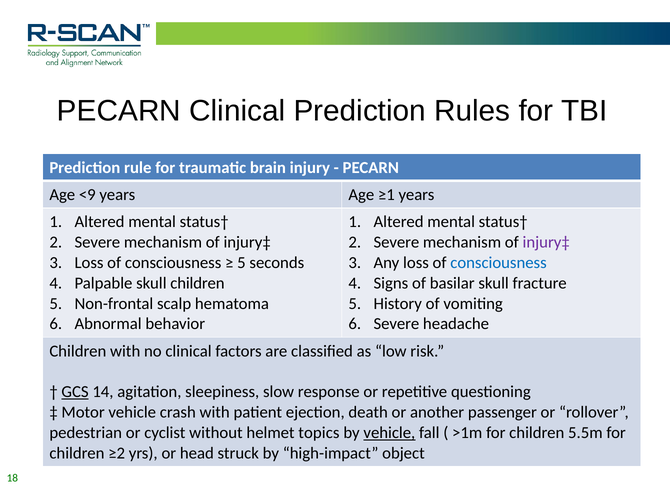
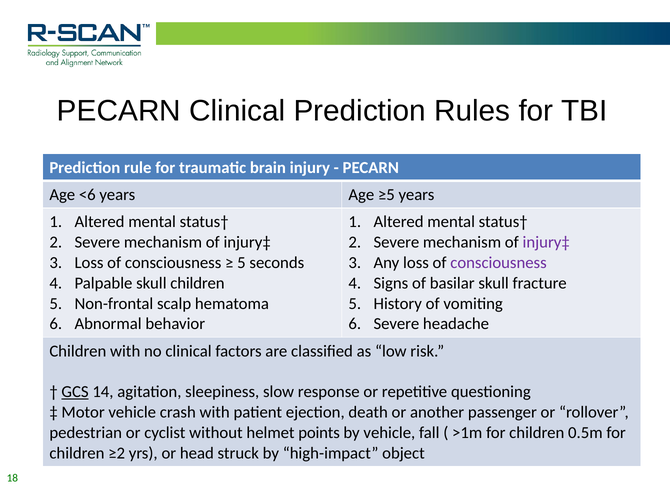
<9: <9 -> <6 (87, 195)
≥1: ≥1 -> ≥5 (386, 195)
consciousness colour: blue -> purple (499, 263)
topics: topics -> points (319, 433)
vehicle underline: present -> none (389, 433)
5.5m: 5.5m -> 0.5m (585, 433)
